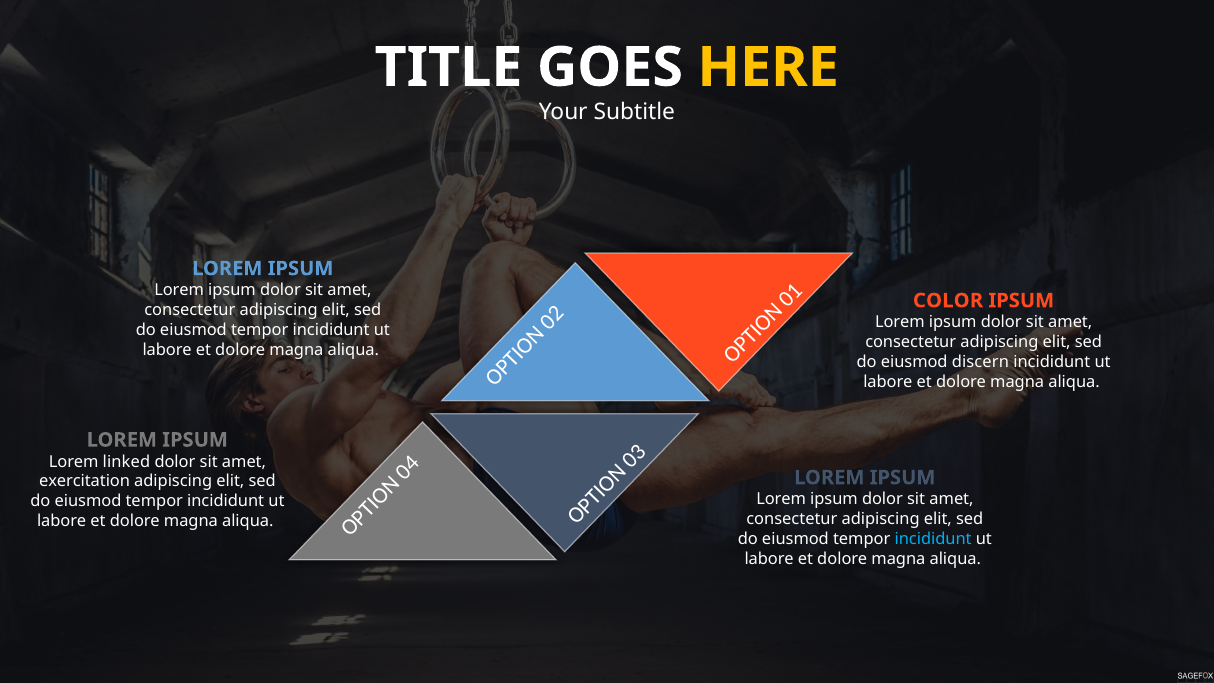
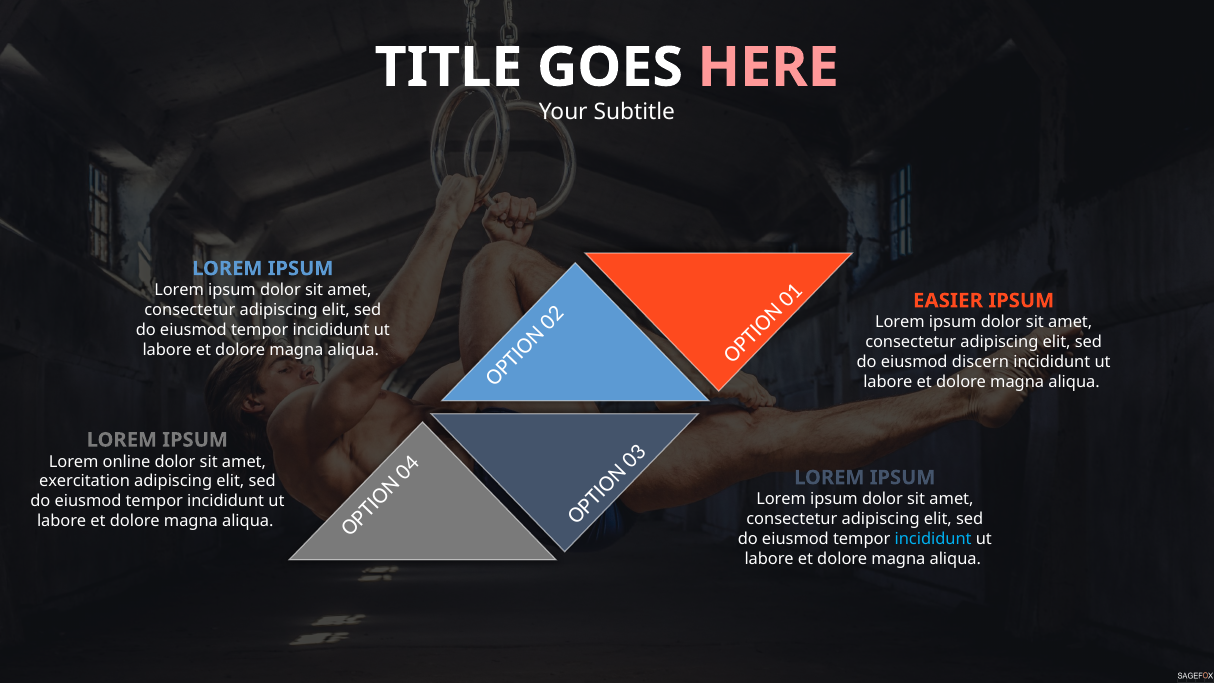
HERE colour: yellow -> pink (768, 67)
COLOR: COLOR -> EASIER (948, 301)
linked: linked -> online (127, 462)
